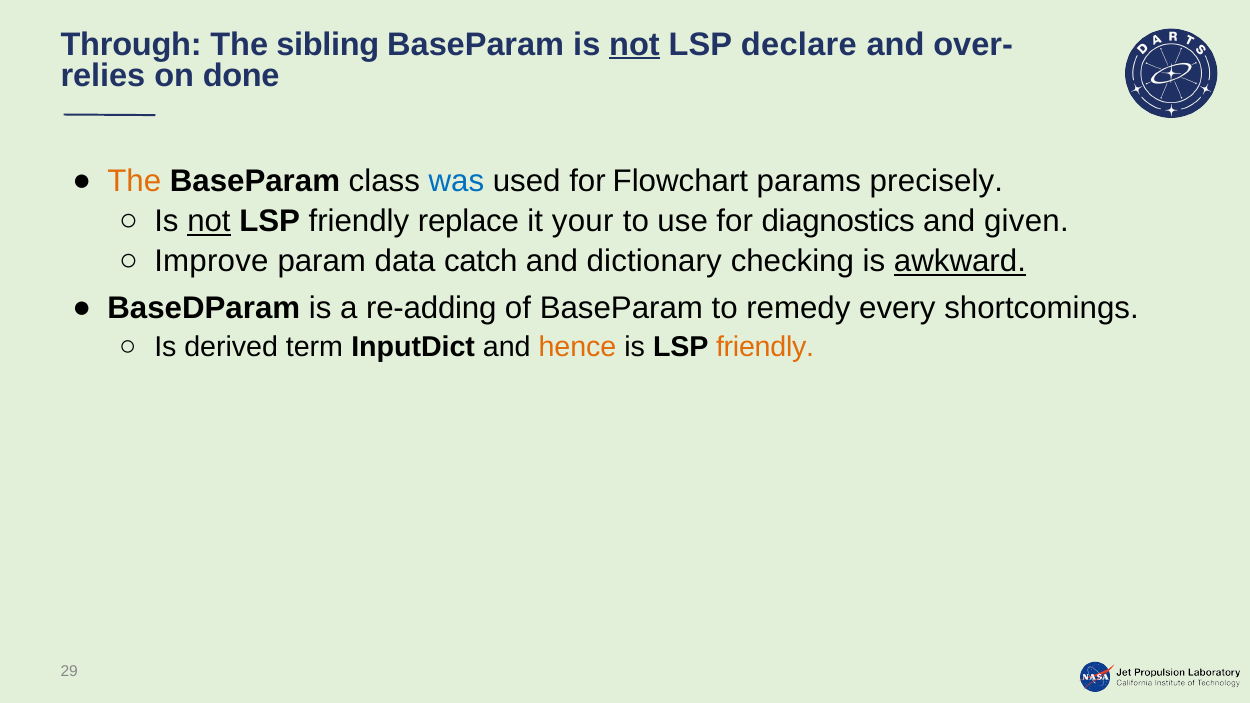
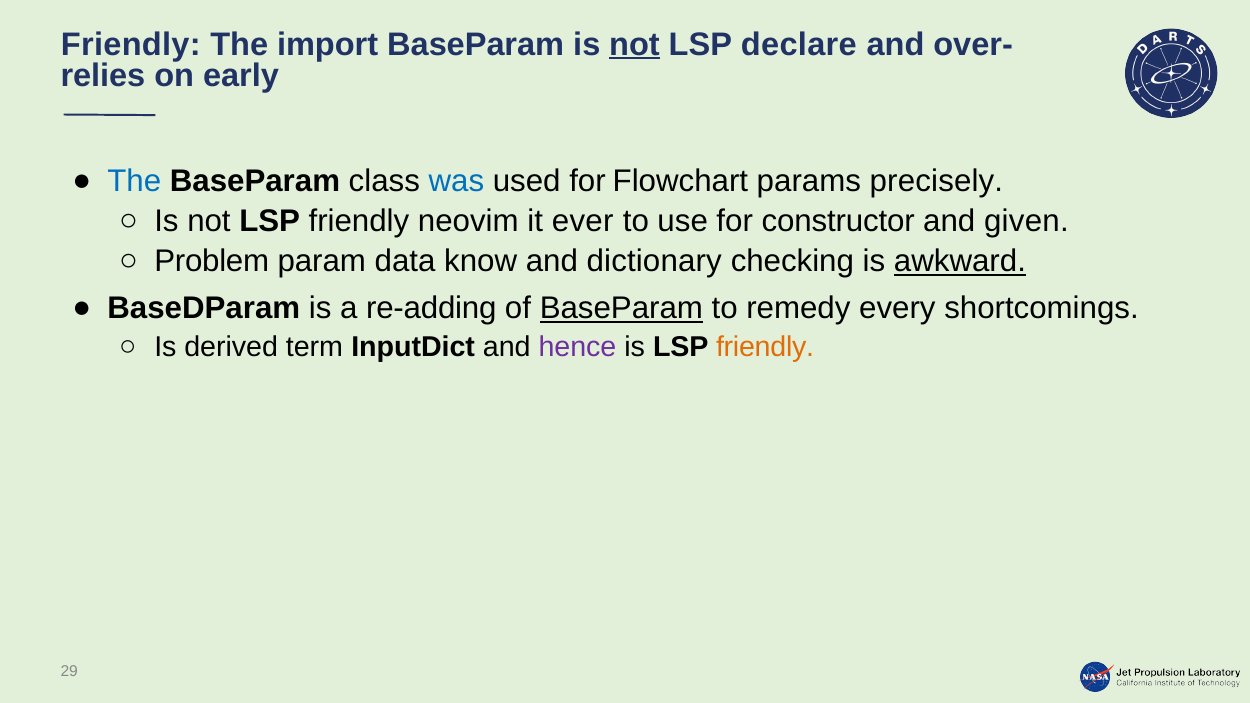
Through: Through -> Friendly (131, 44)
sibling: sibling -> import (328, 44)
done: done -> early (241, 76)
The colour: orange -> blue (134, 181)
not underline: present -> none (209, 221)
replace: replace -> neovim (468, 221)
your: your -> ever (583, 221)
diagnostics: diagnostics -> constructor (838, 221)
Improve: Improve -> Problem (212, 262)
catch: catch -> know (481, 262)
BaseParam underline: none -> present (621, 308)
hence colour: orange -> purple (577, 347)
